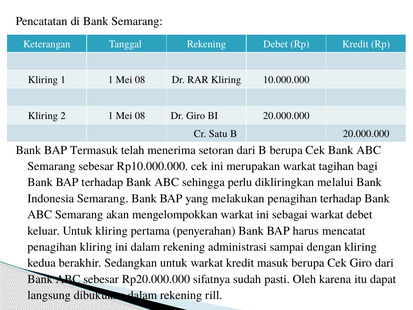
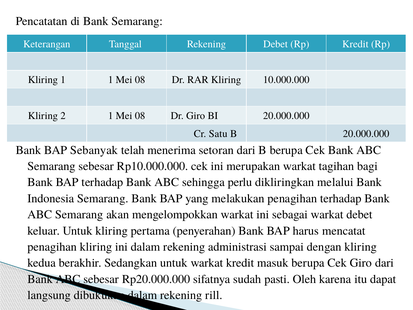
Termasuk: Termasuk -> Sebanyak (94, 150)
